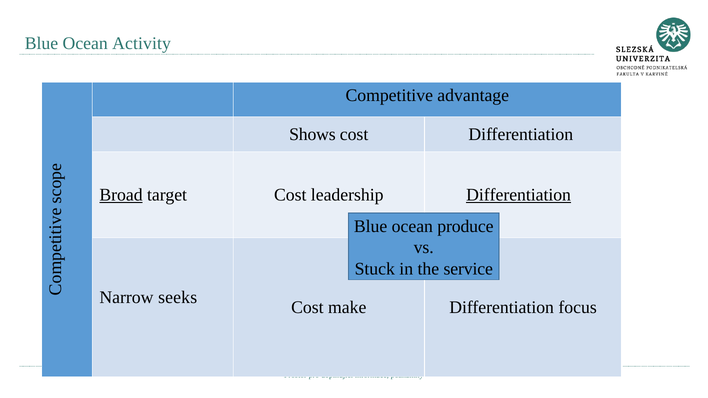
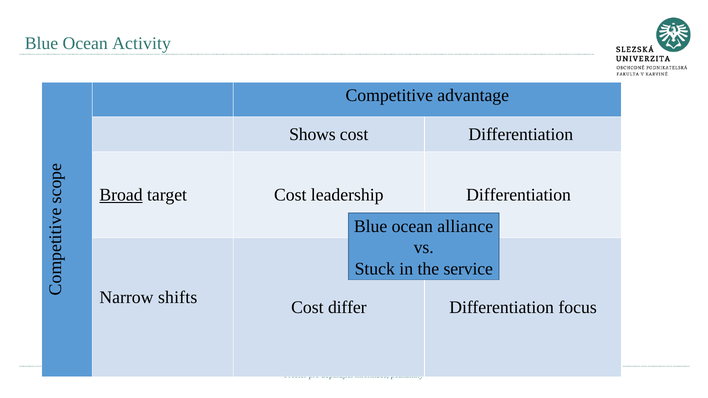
Differentiation underline: present -> none (519, 195)
produce: produce -> alliance (465, 226)
seeks: seeks -> shifts (178, 298)
make: make -> differ (347, 308)
